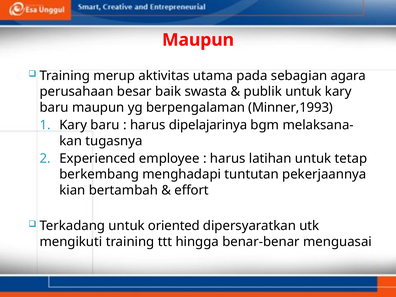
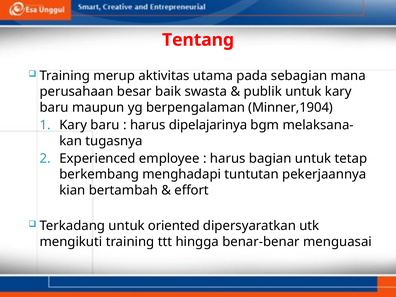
Maupun: Maupun -> Tentang (198, 40)
agara: agara -> mana (348, 76)
Minner,1993: Minner,1993 -> Minner,1904 (291, 107)
latihan: latihan -> bagian (270, 159)
